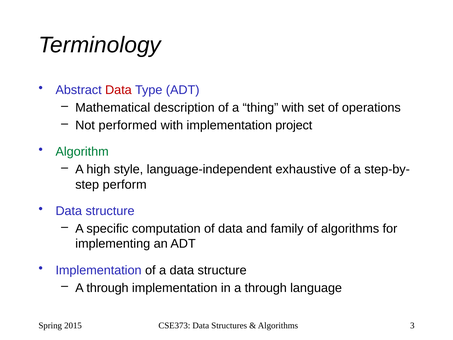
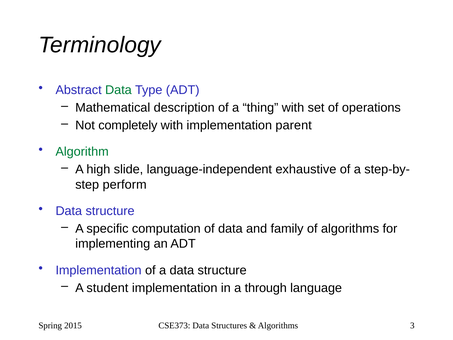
Data colour: red -> green (118, 90)
performed: performed -> completely (128, 125)
project: project -> parent (294, 125)
style: style -> slide (128, 169)
through: through -> student (107, 288)
